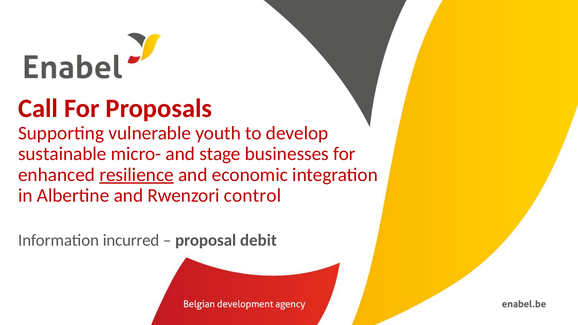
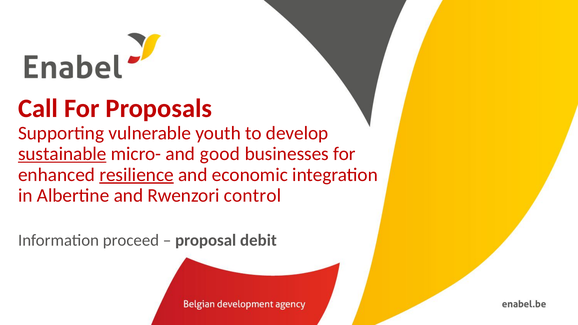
sustainable underline: none -> present (62, 154)
stage: stage -> good (220, 154)
incurred: incurred -> proceed (131, 241)
